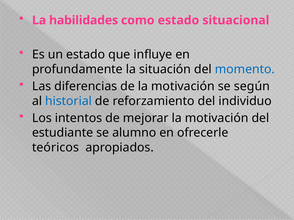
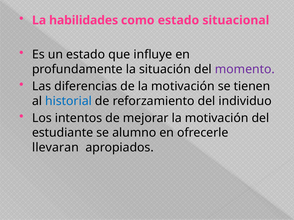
momento colour: blue -> purple (245, 69)
según: según -> tienen (252, 87)
teóricos: teóricos -> llevaran (55, 148)
